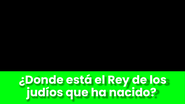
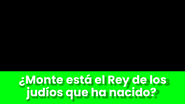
¿Donde: ¿Donde -> ¿Monte (41, 80)
